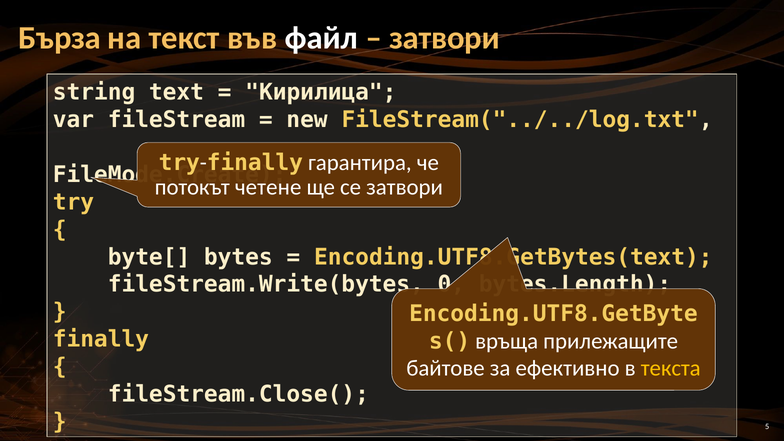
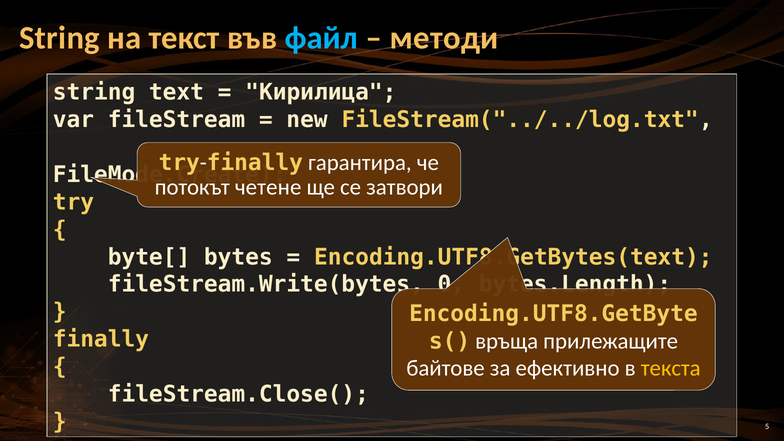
Бърза: Бърза -> String (59, 38)
файл colour: white -> light blue (321, 38)
затвори: затвори -> методи (444, 38)
